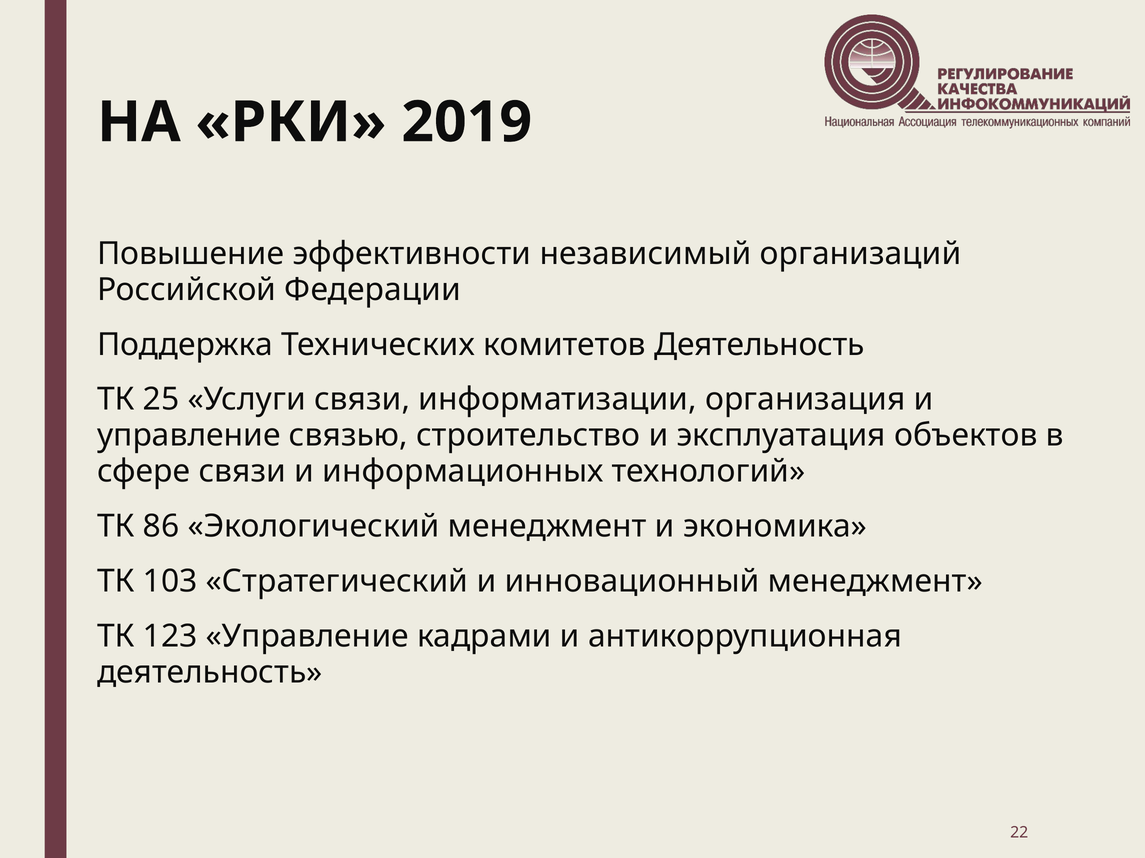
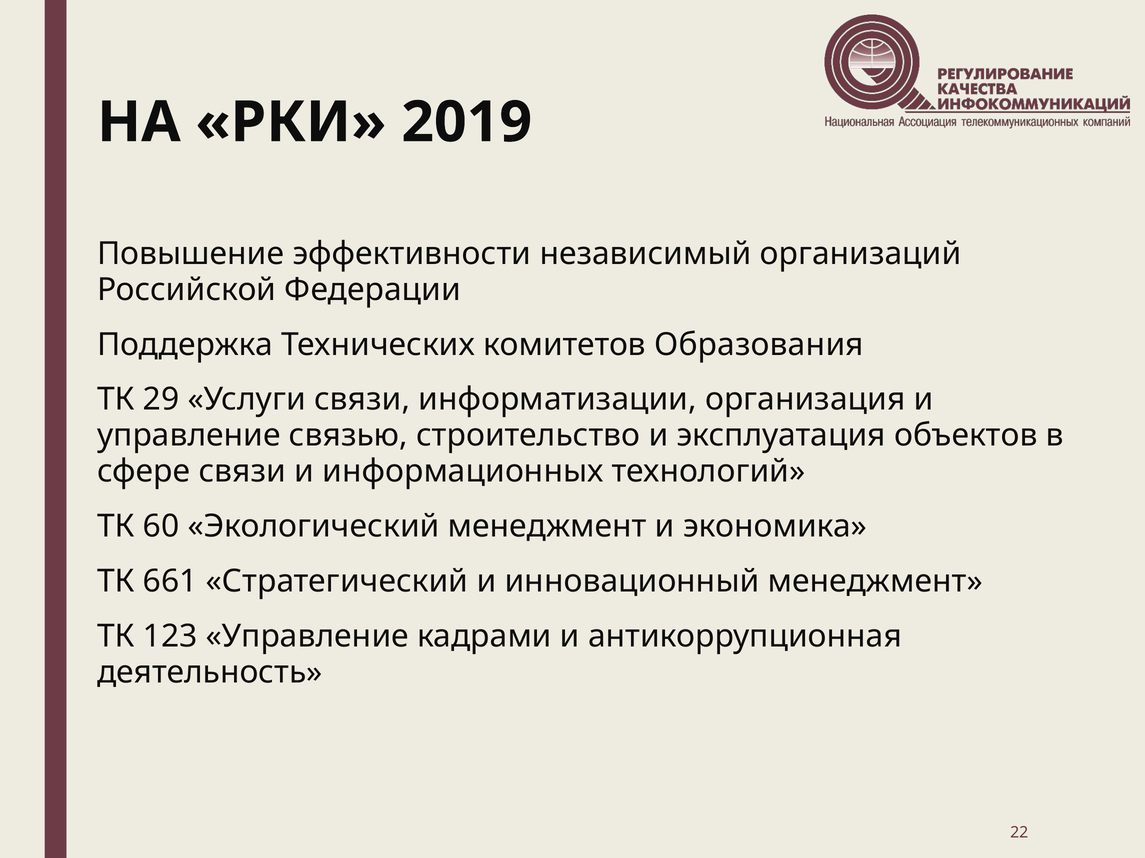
комитетов Деятельность: Деятельность -> Образования (759, 345)
25: 25 -> 29 (161, 400)
86: 86 -> 60 (161, 527)
103: 103 -> 661 (170, 582)
